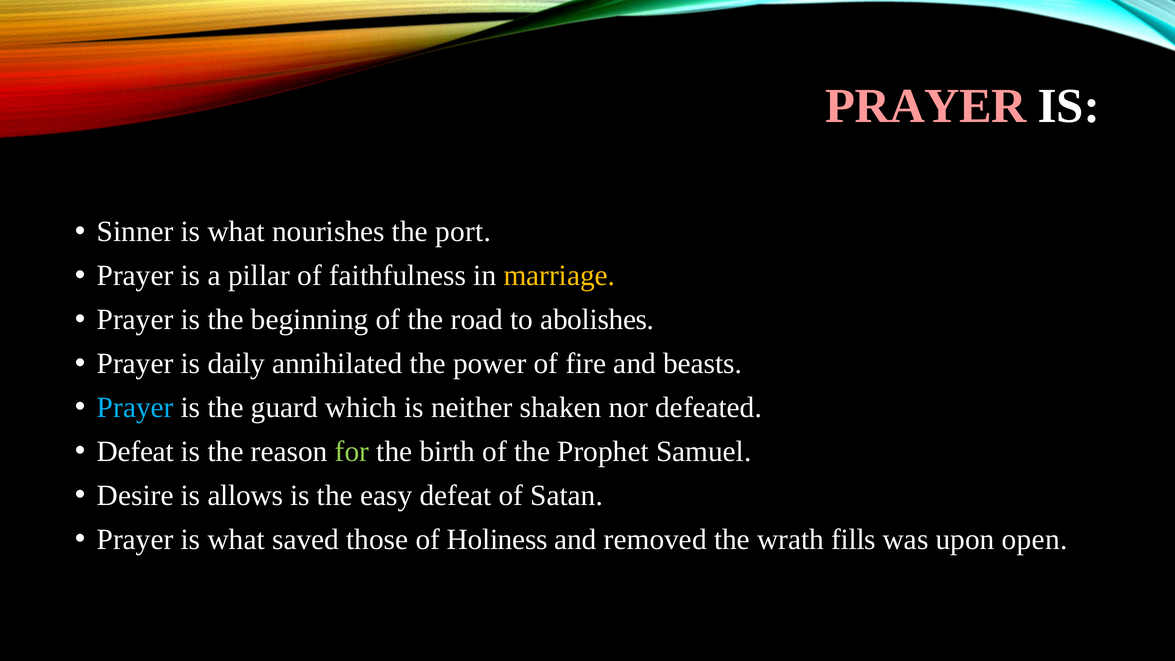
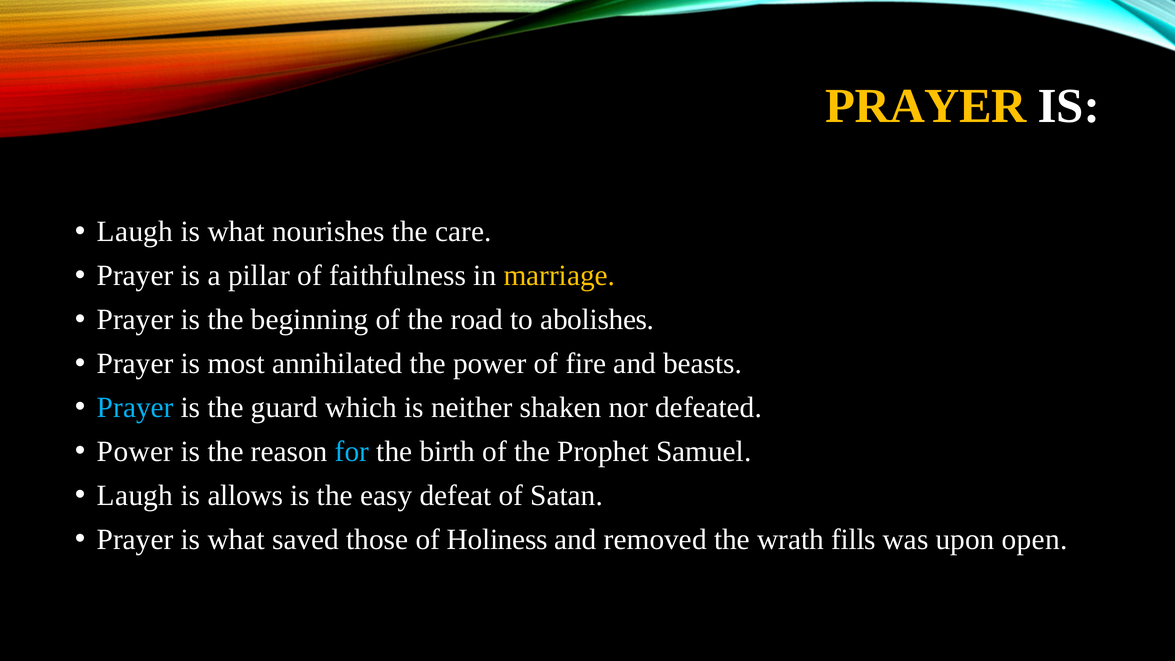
PRAYER colour: pink -> yellow (926, 106)
Sinner: Sinner -> Laugh (135, 232)
port: port -> care (463, 232)
daily: daily -> most (236, 363)
Defeat: Defeat -> Power (135, 451)
for colour: light green -> light blue (352, 451)
Desire: Desire -> Laugh (135, 495)
